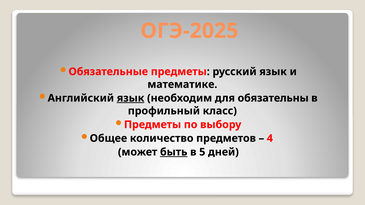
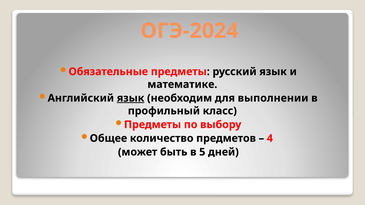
ОГЭ-2025: ОГЭ-2025 -> ОГЭ-2024 (189, 31)
обязательны: обязательны -> выполнении (273, 98)
быть underline: present -> none (174, 152)
